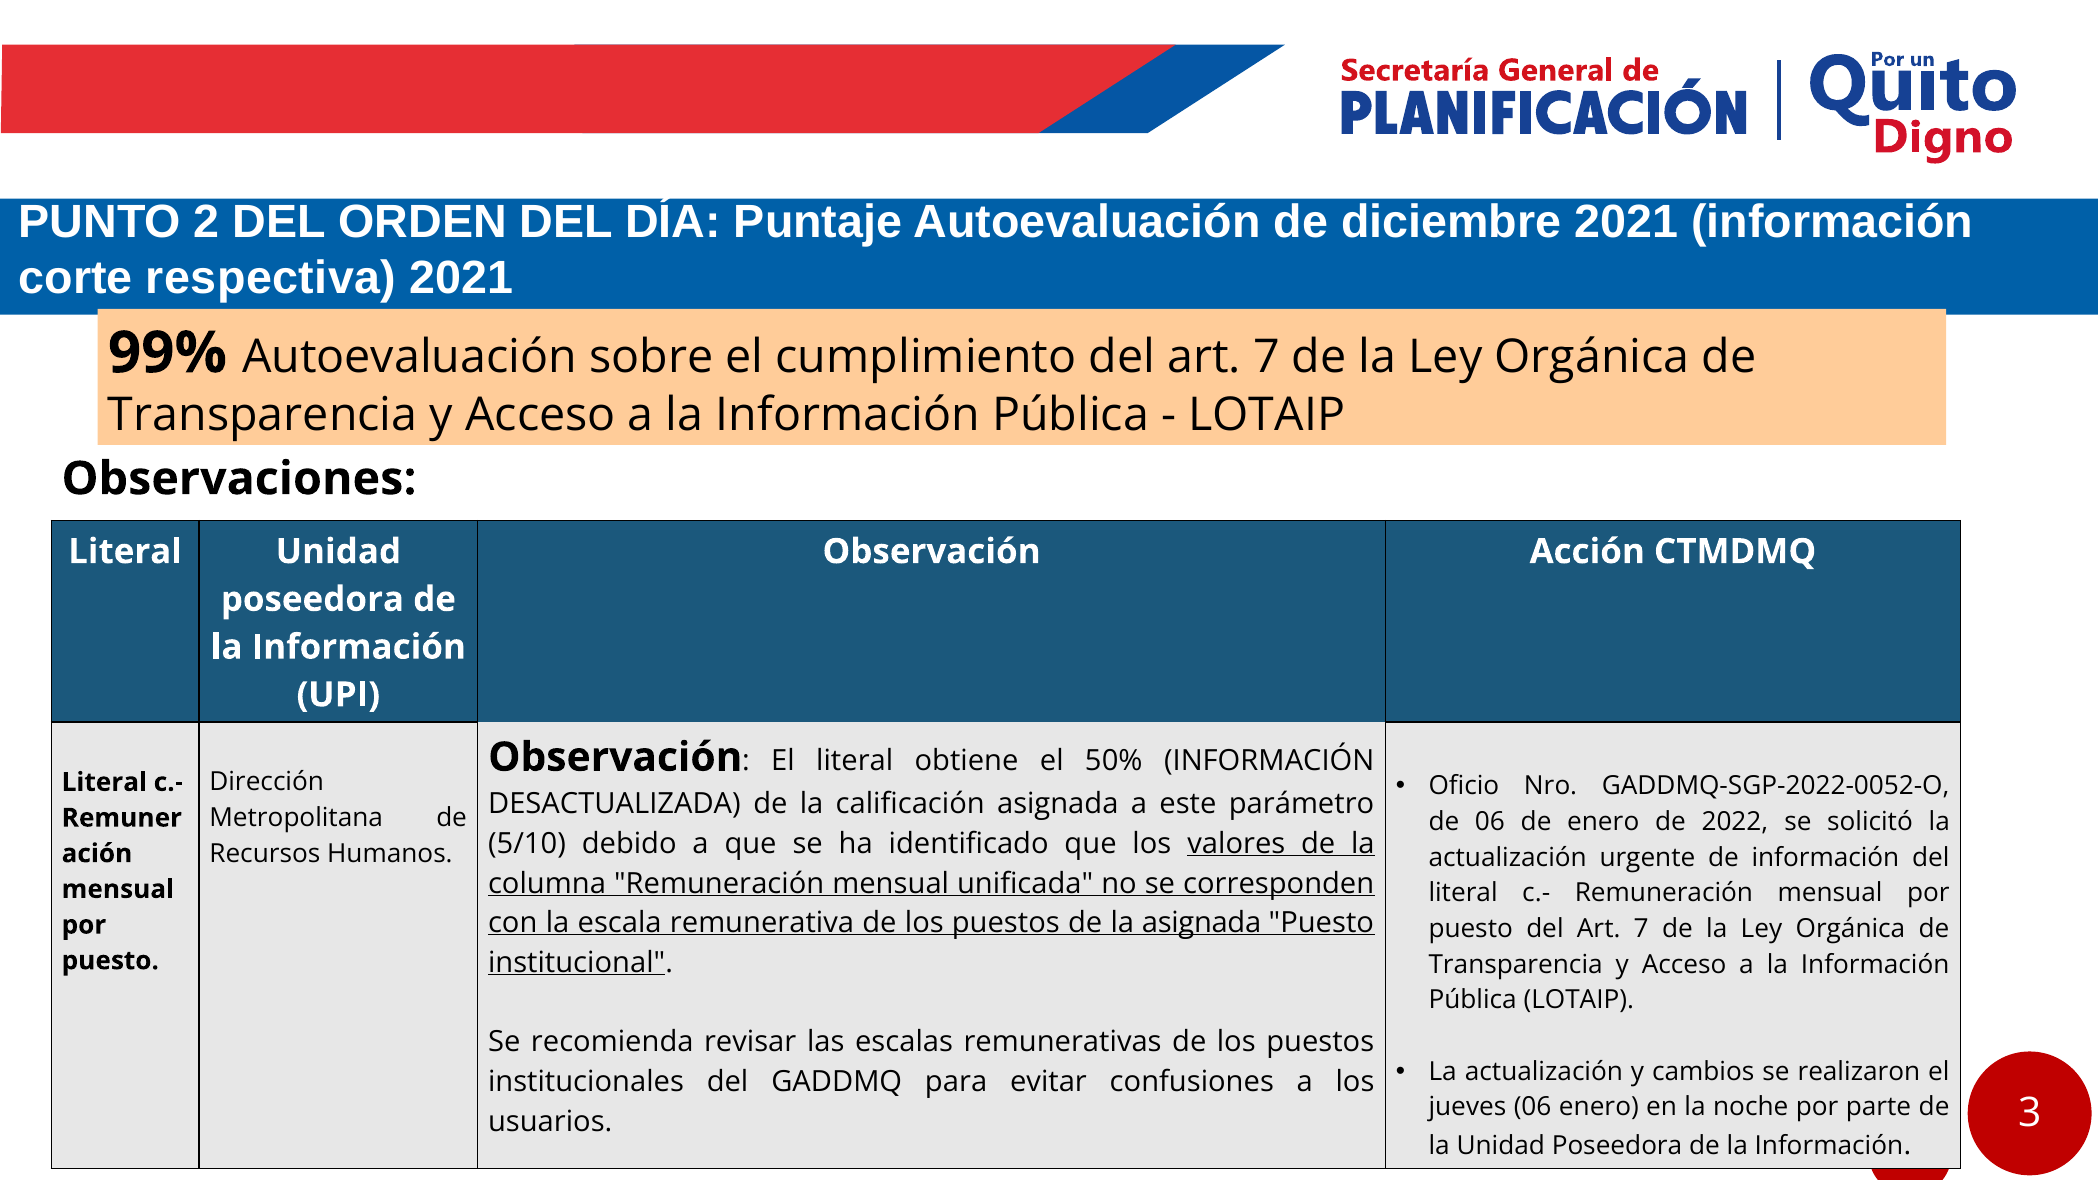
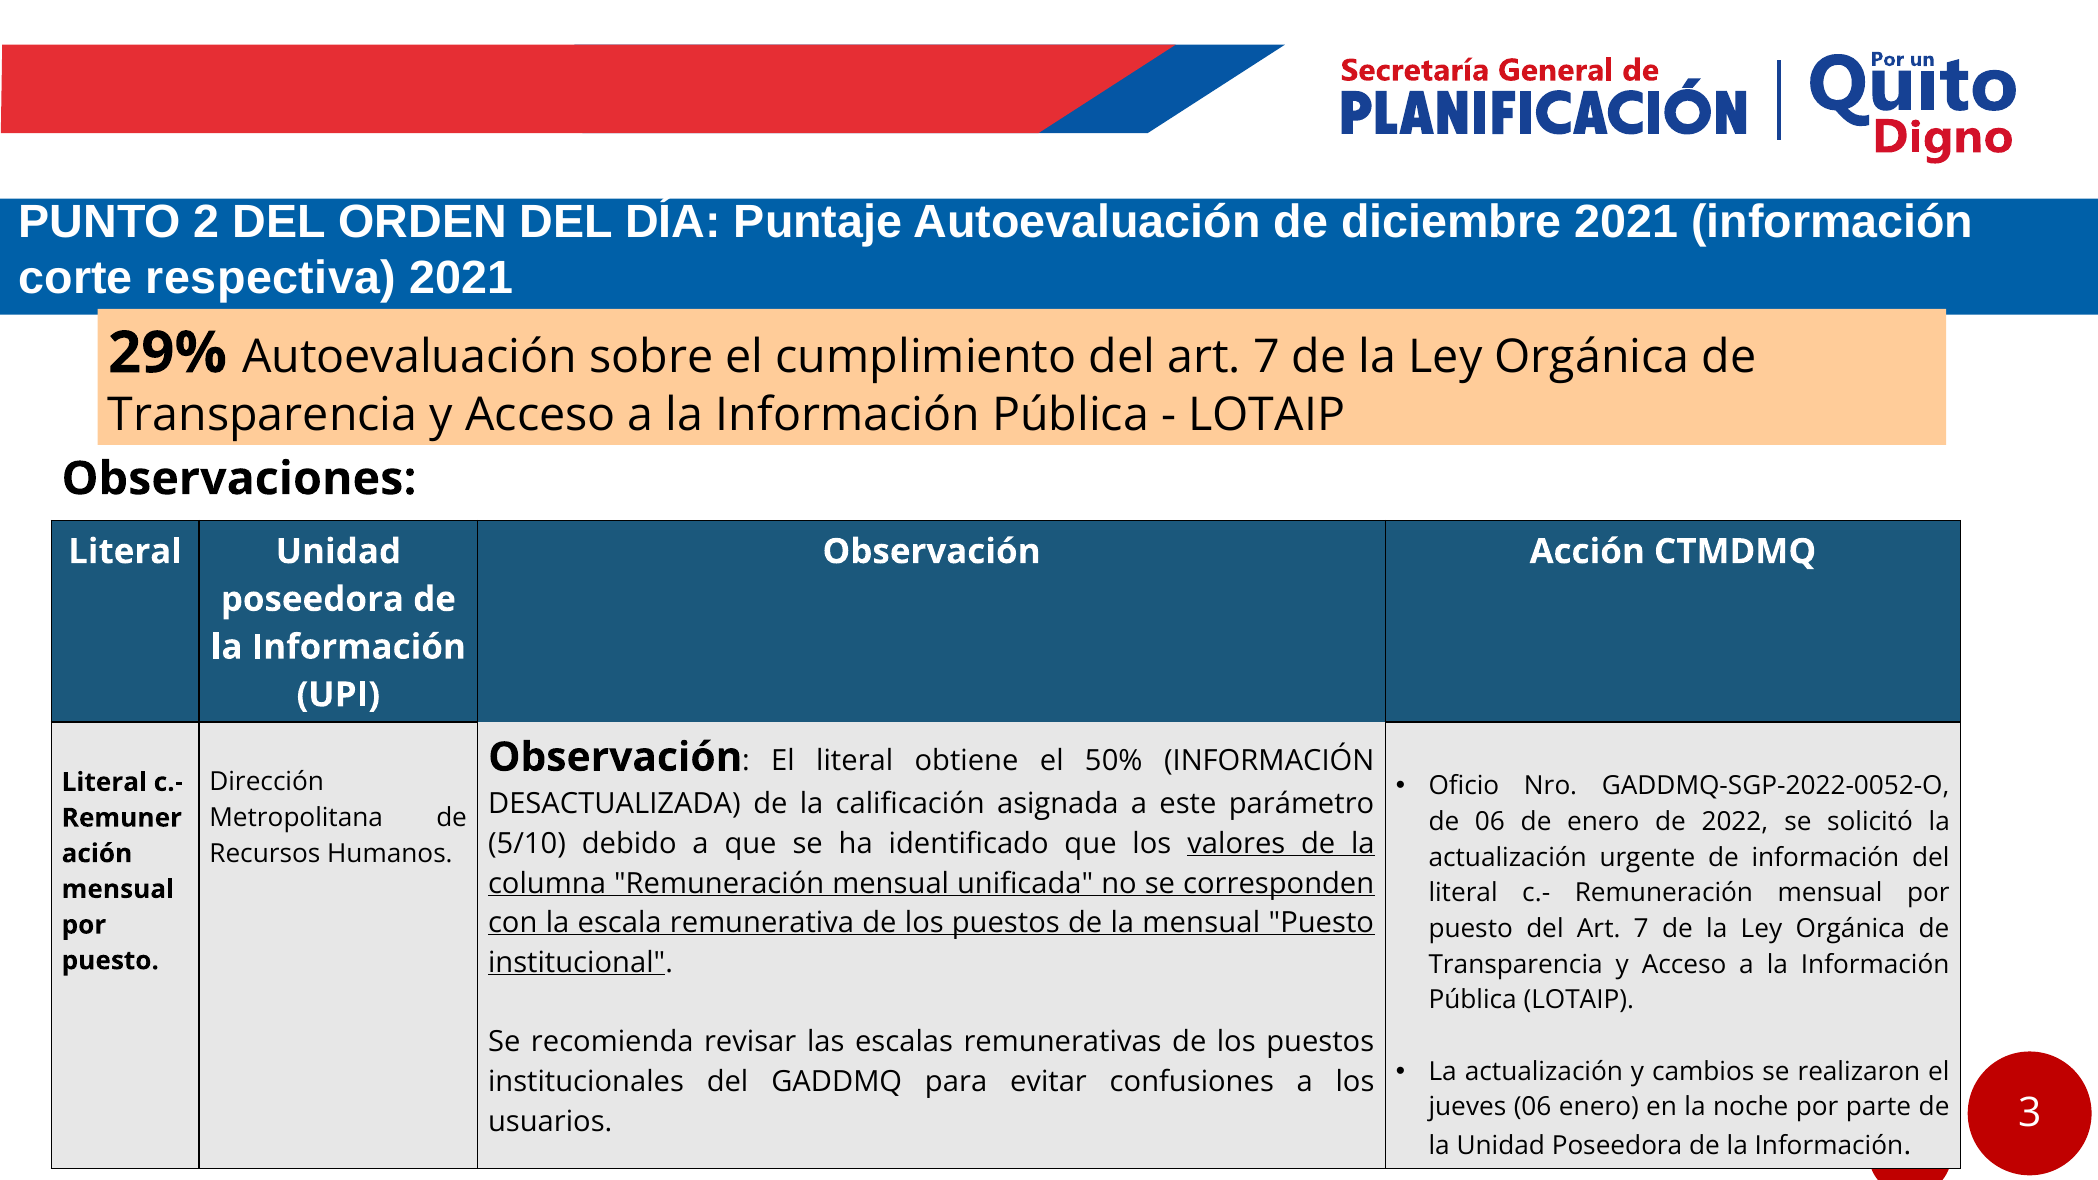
99%: 99% -> 29% (167, 353)
la asignada: asignada -> mensual (1201, 923)
